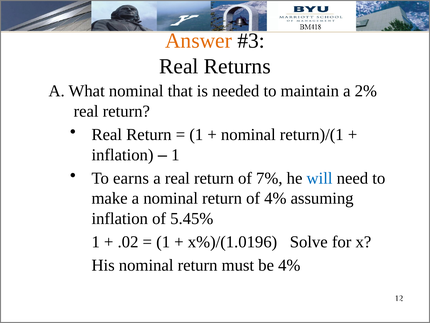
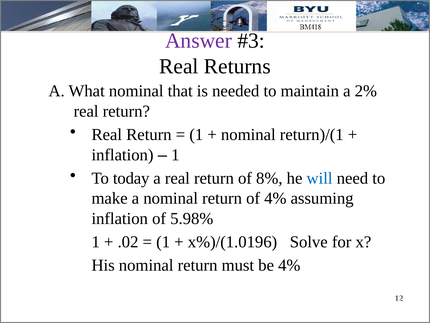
Answer colour: orange -> purple (199, 41)
earns: earns -> today (131, 178)
7%: 7% -> 8% (269, 178)
5.45%: 5.45% -> 5.98% (192, 218)
